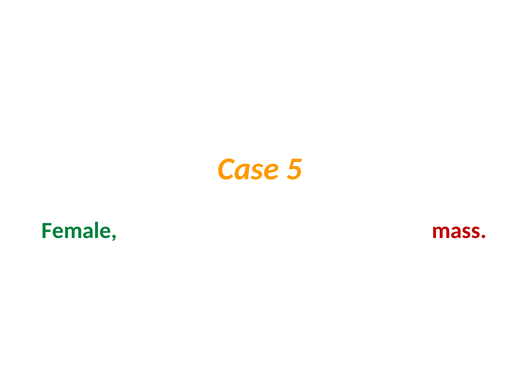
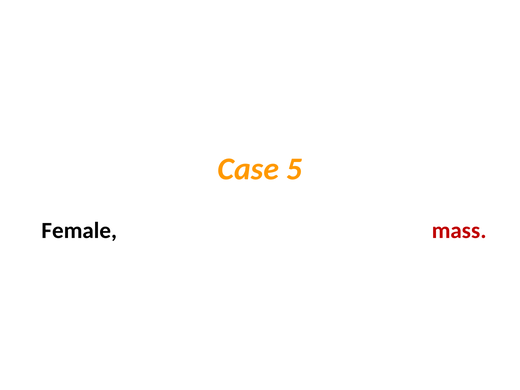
Female colour: green -> black (79, 230)
